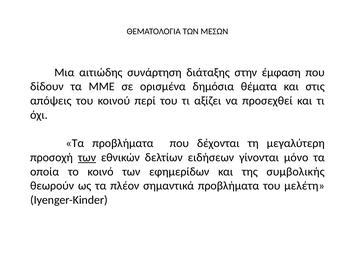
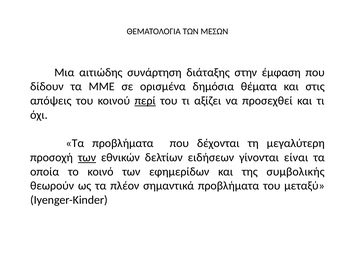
περί underline: none -> present (145, 101)
μόνο: μόνο -> είναι (296, 158)
μελέτη: μελέτη -> μεταξύ (304, 186)
